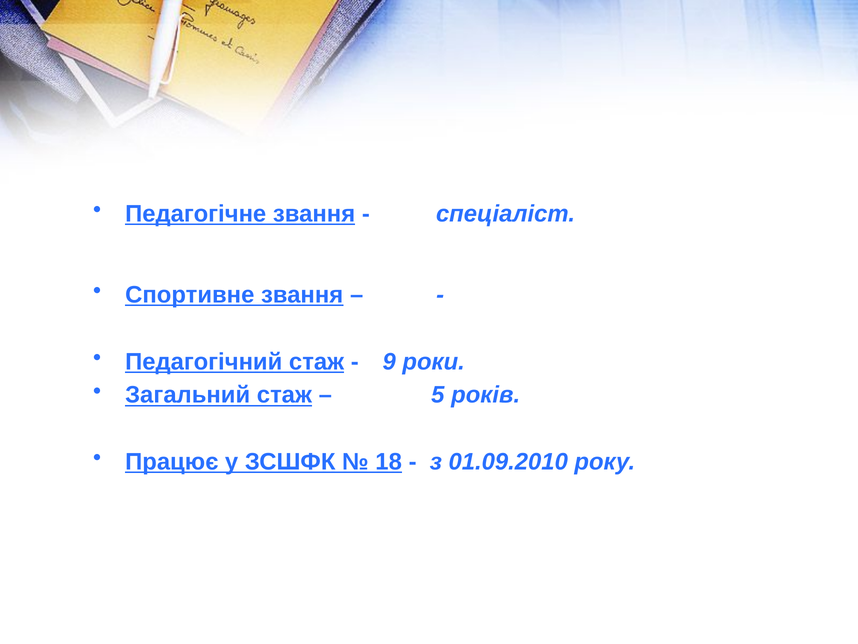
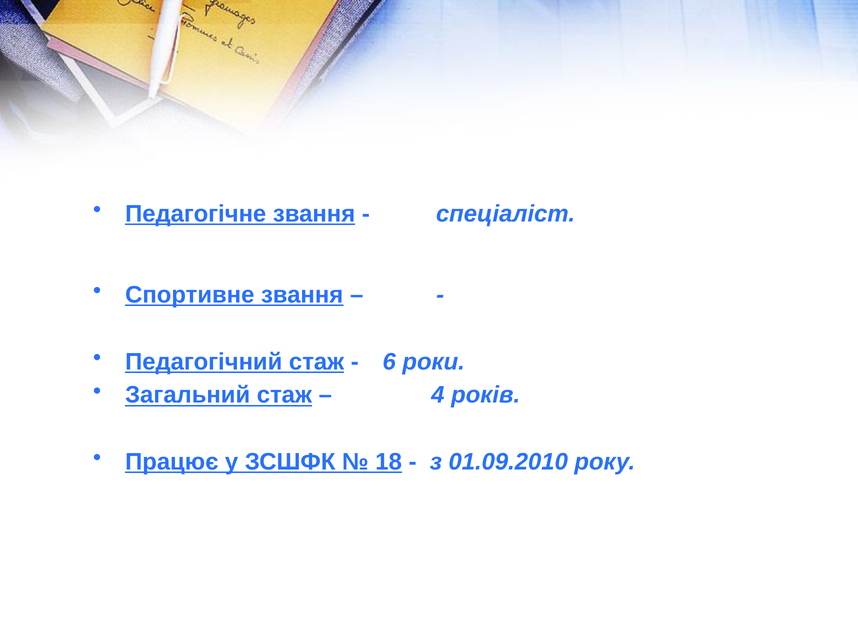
9: 9 -> 6 (389, 361)
5: 5 -> 4 (438, 395)
